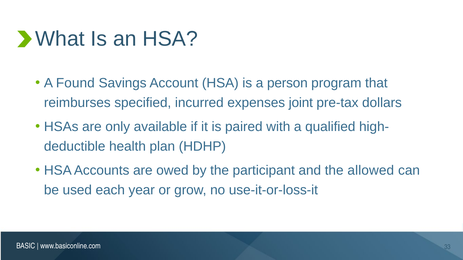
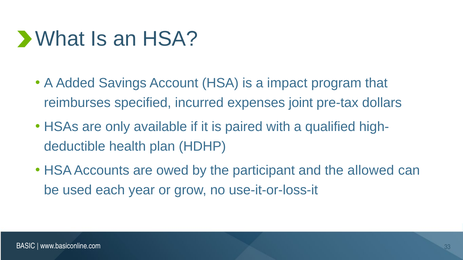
Found: Found -> Added (75, 83)
person: person -> impact (287, 83)
